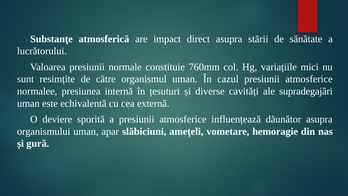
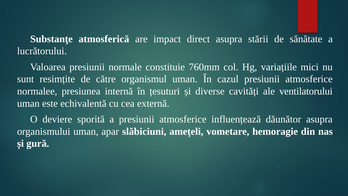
supradegajări: supradegajări -> ventilatorului (306, 91)
